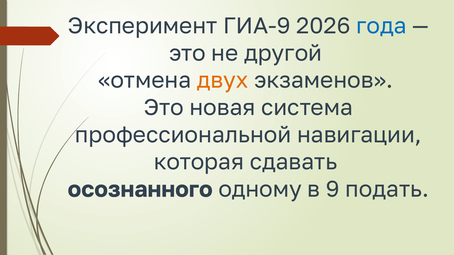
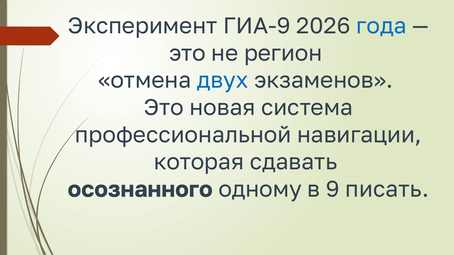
другой: другой -> регион (283, 53)
двух colour: orange -> blue (223, 81)
подать: подать -> писать (387, 190)
